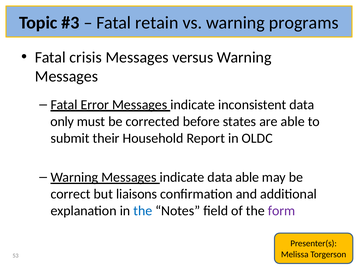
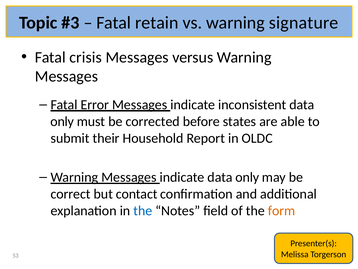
programs: programs -> signature (304, 23)
indicate data able: able -> only (247, 177)
liaisons: liaisons -> contact (137, 194)
form colour: purple -> orange (282, 210)
